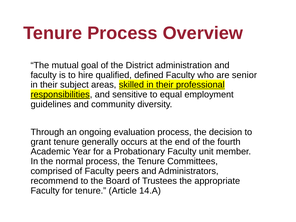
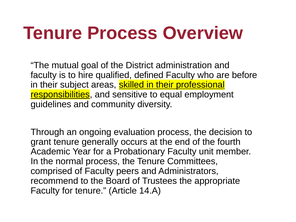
senior: senior -> before (245, 75)
